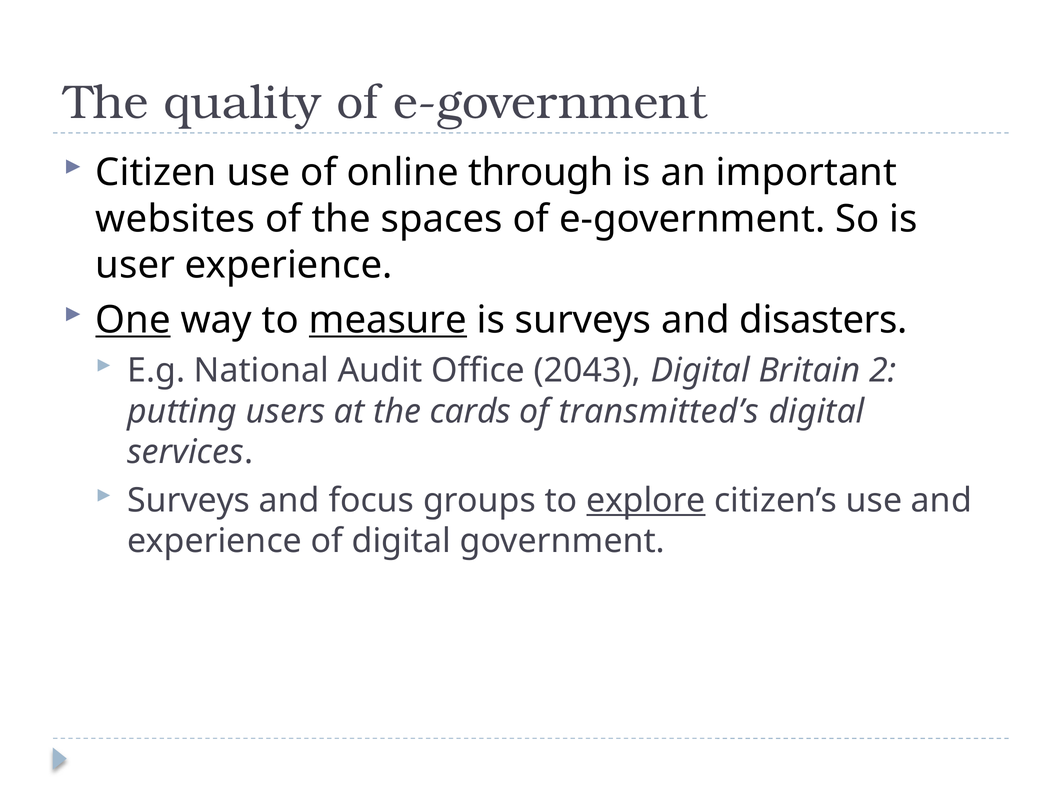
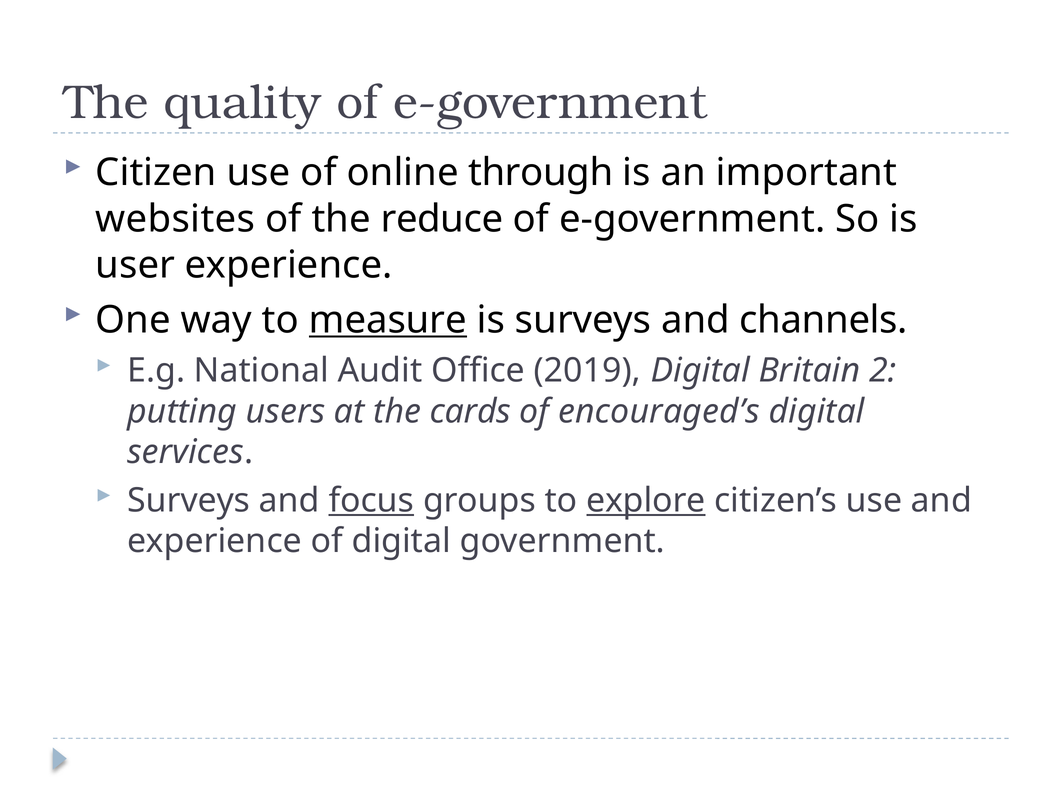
spaces: spaces -> reduce (442, 219)
One underline: present -> none (133, 320)
disasters: disasters -> channels (823, 320)
2043: 2043 -> 2019 (587, 370)
transmitted’s: transmitted’s -> encouraged’s (659, 411)
focus underline: none -> present (371, 500)
